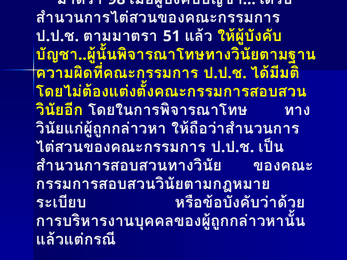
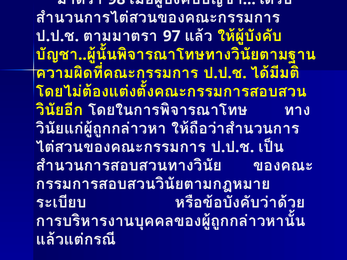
51: 51 -> 97 (172, 36)
